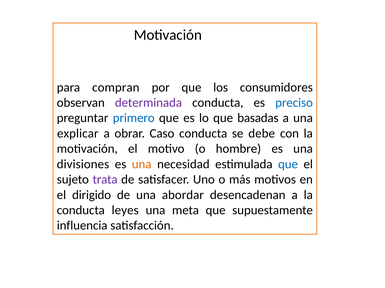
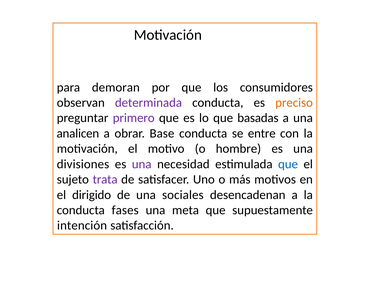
compran: compran -> demoran (116, 88)
preciso colour: blue -> orange (294, 103)
primero colour: blue -> purple (134, 118)
explicar: explicar -> analicen (78, 134)
Caso: Caso -> Base (162, 134)
debe: debe -> entre (262, 134)
una colour: orange -> purple (142, 165)
abordar: abordar -> sociales (183, 195)
leyes: leyes -> fases (125, 211)
influencia: influencia -> intención (82, 226)
